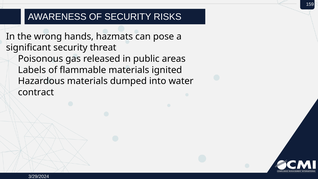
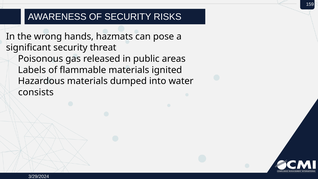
contract: contract -> consists (36, 92)
